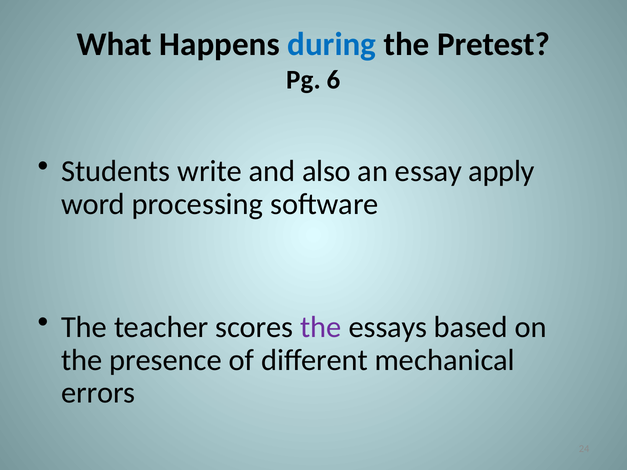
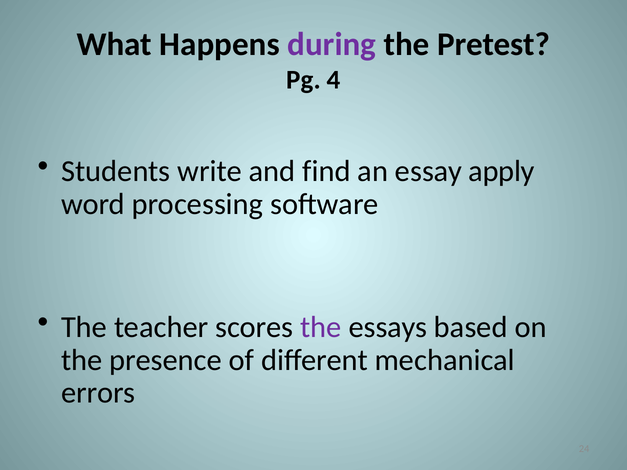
during colour: blue -> purple (332, 44)
6: 6 -> 4 (334, 80)
also: also -> find (326, 171)
